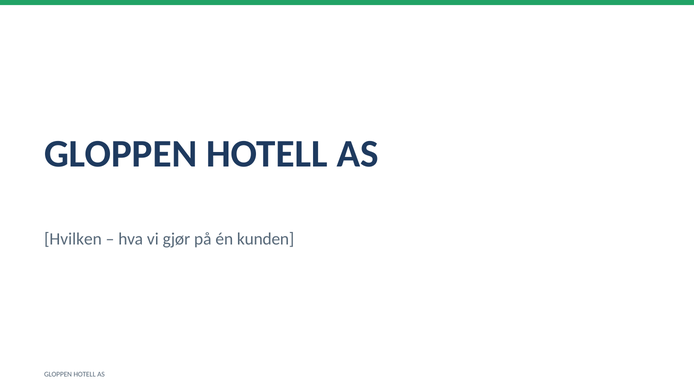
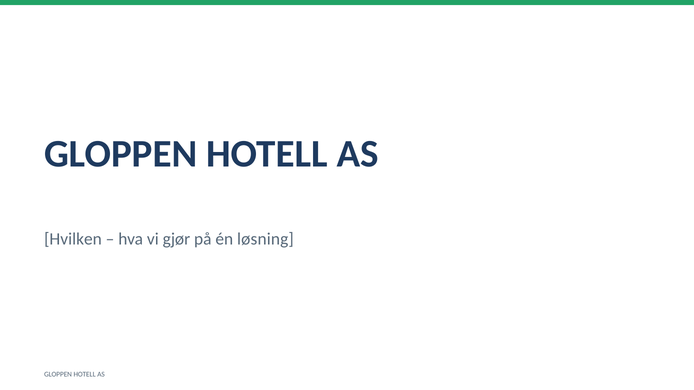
kunden: kunden -> løsning (265, 239)
